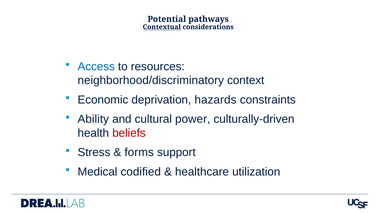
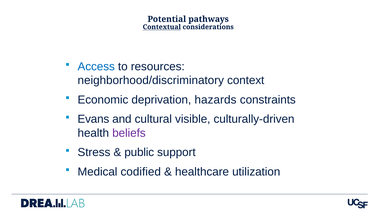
Ability: Ability -> Evans (93, 119)
power: power -> visible (193, 119)
beliefs colour: red -> purple (129, 133)
forms: forms -> public (139, 153)
